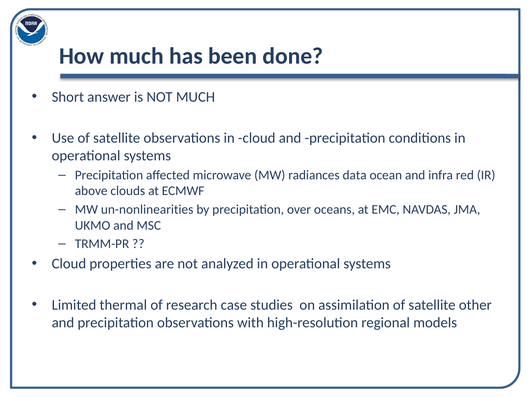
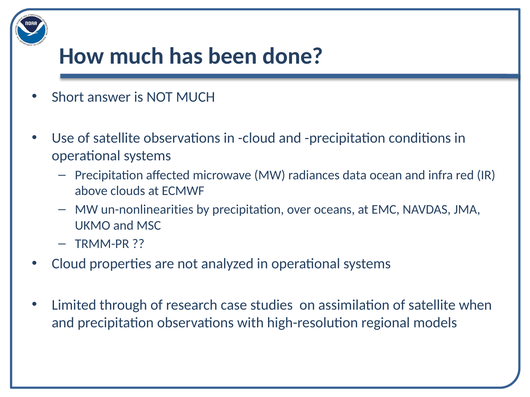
thermal: thermal -> through (123, 305)
other: other -> when (475, 305)
